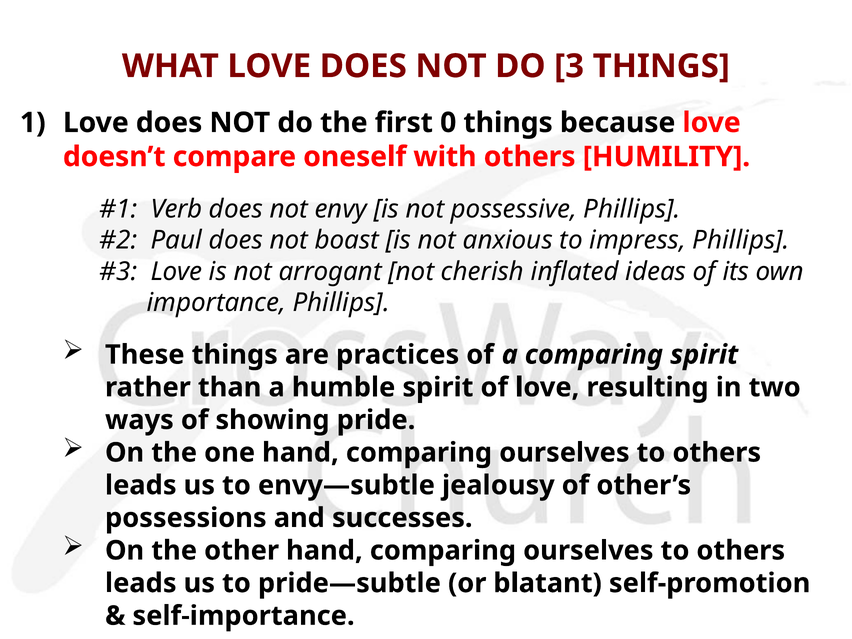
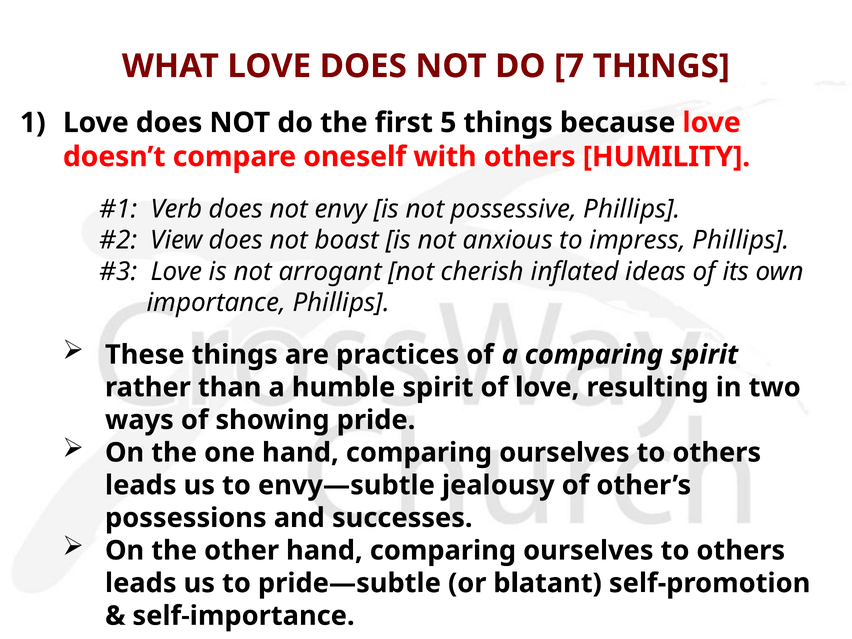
3: 3 -> 7 (569, 66)
0: 0 -> 5 (448, 123)
Paul: Paul -> View (177, 240)
